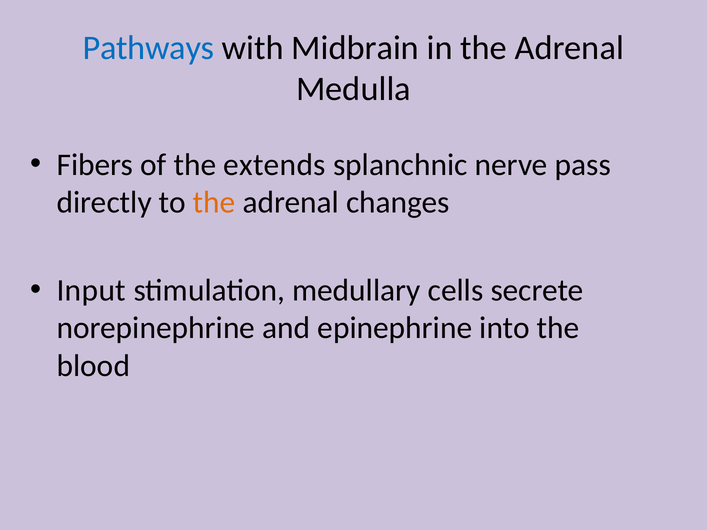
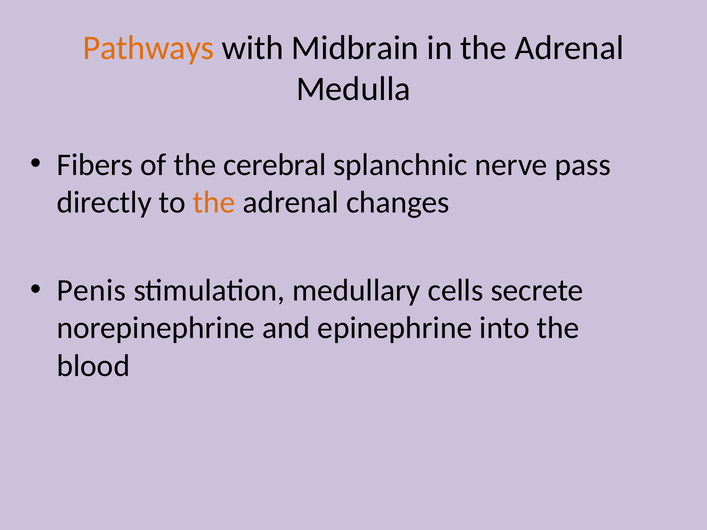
Pathways colour: blue -> orange (148, 48)
extends: extends -> cerebral (275, 165)
Input: Input -> Penis (91, 291)
